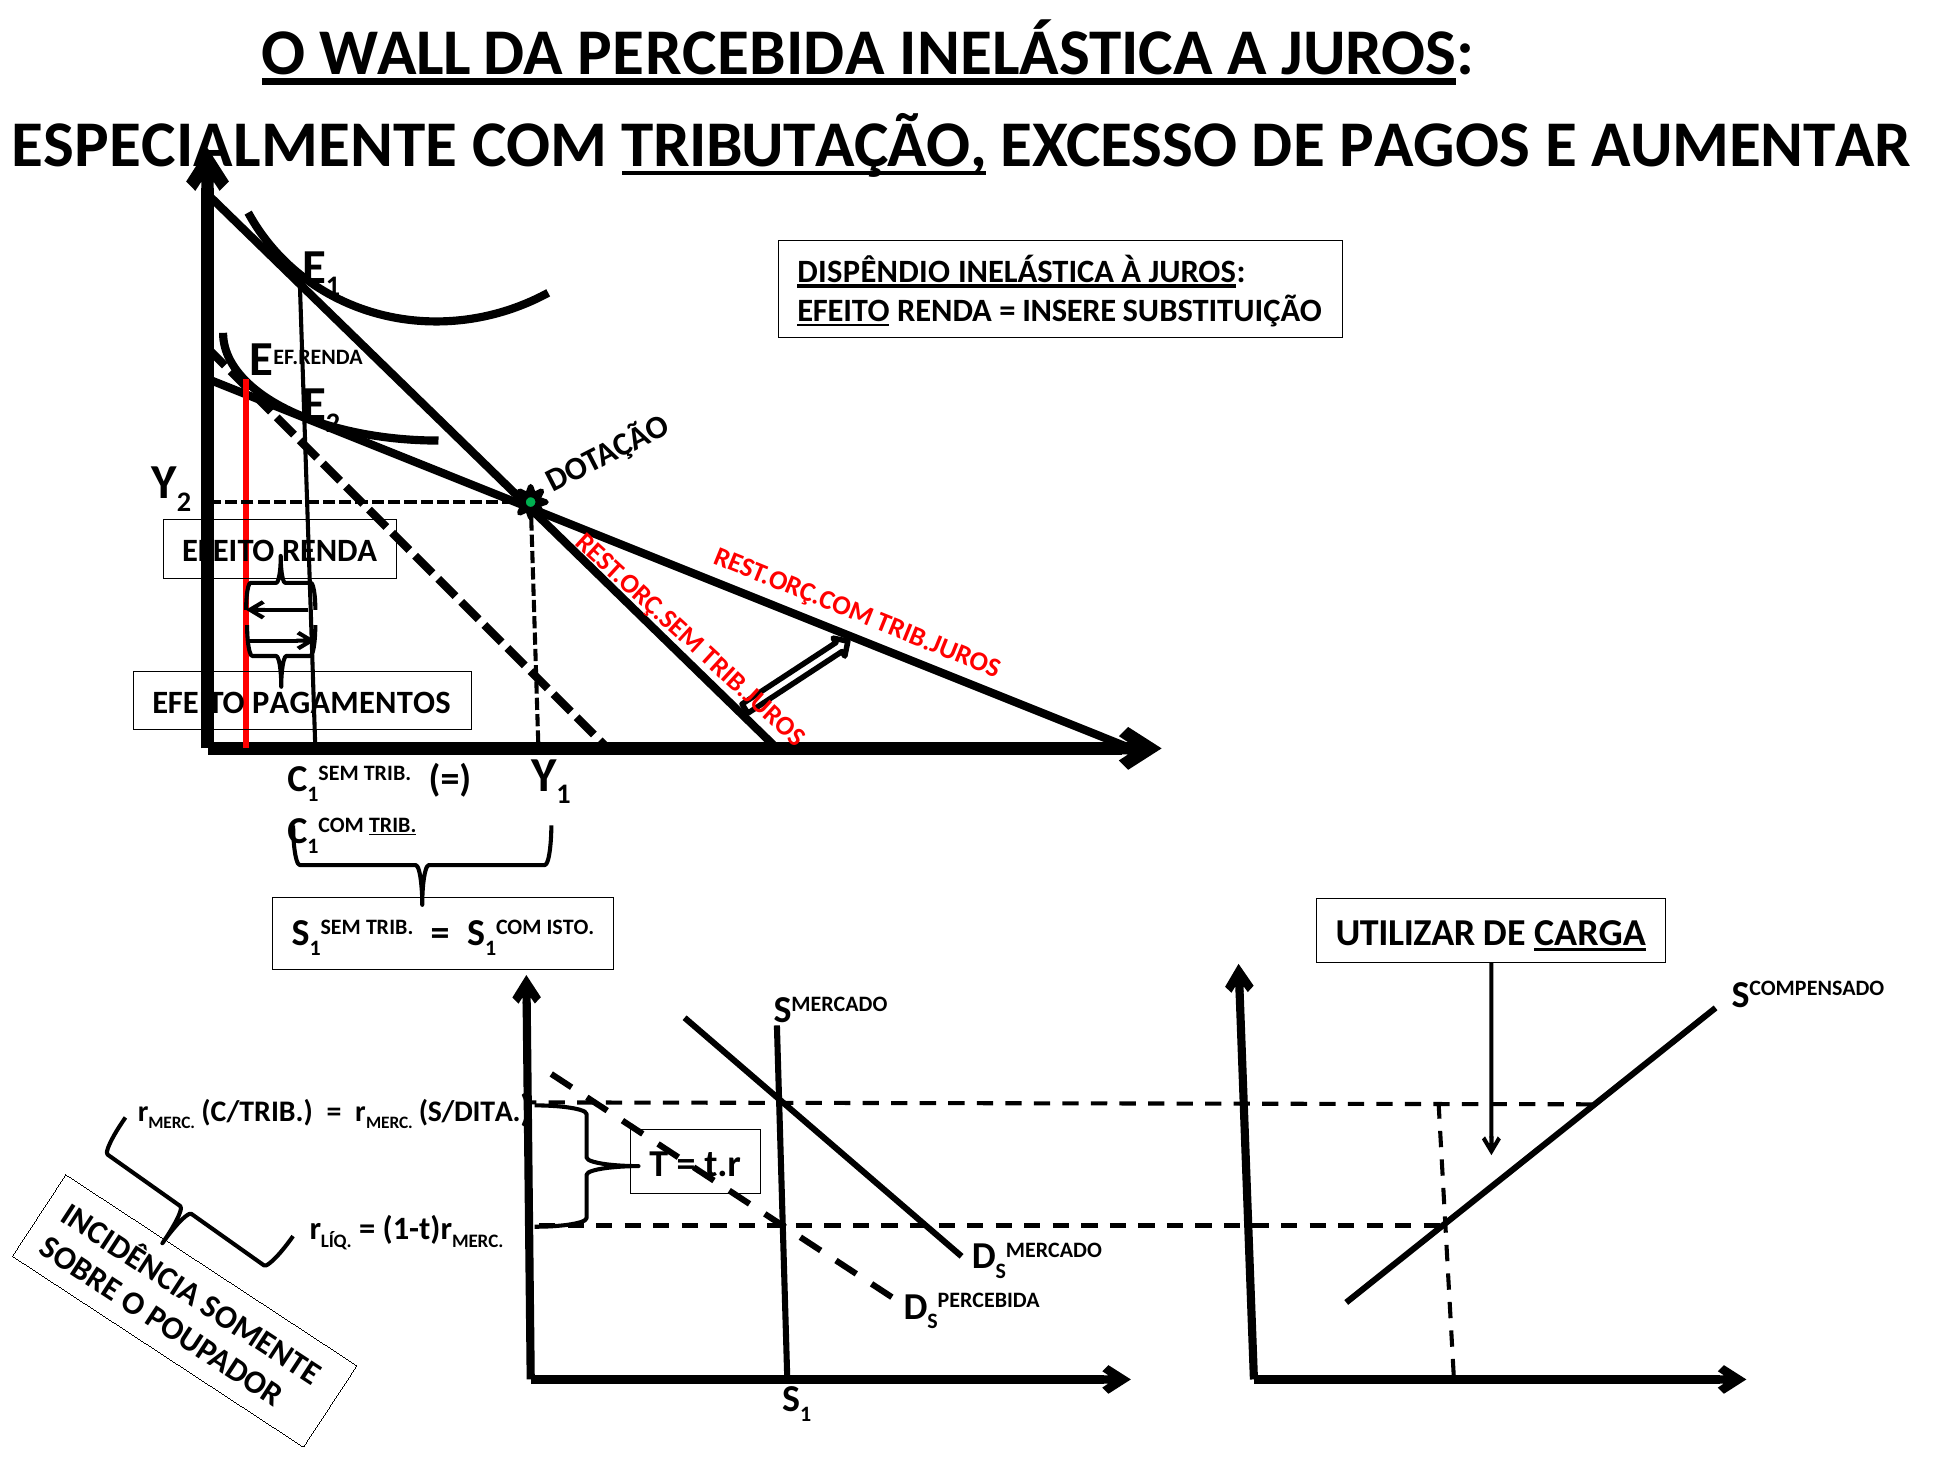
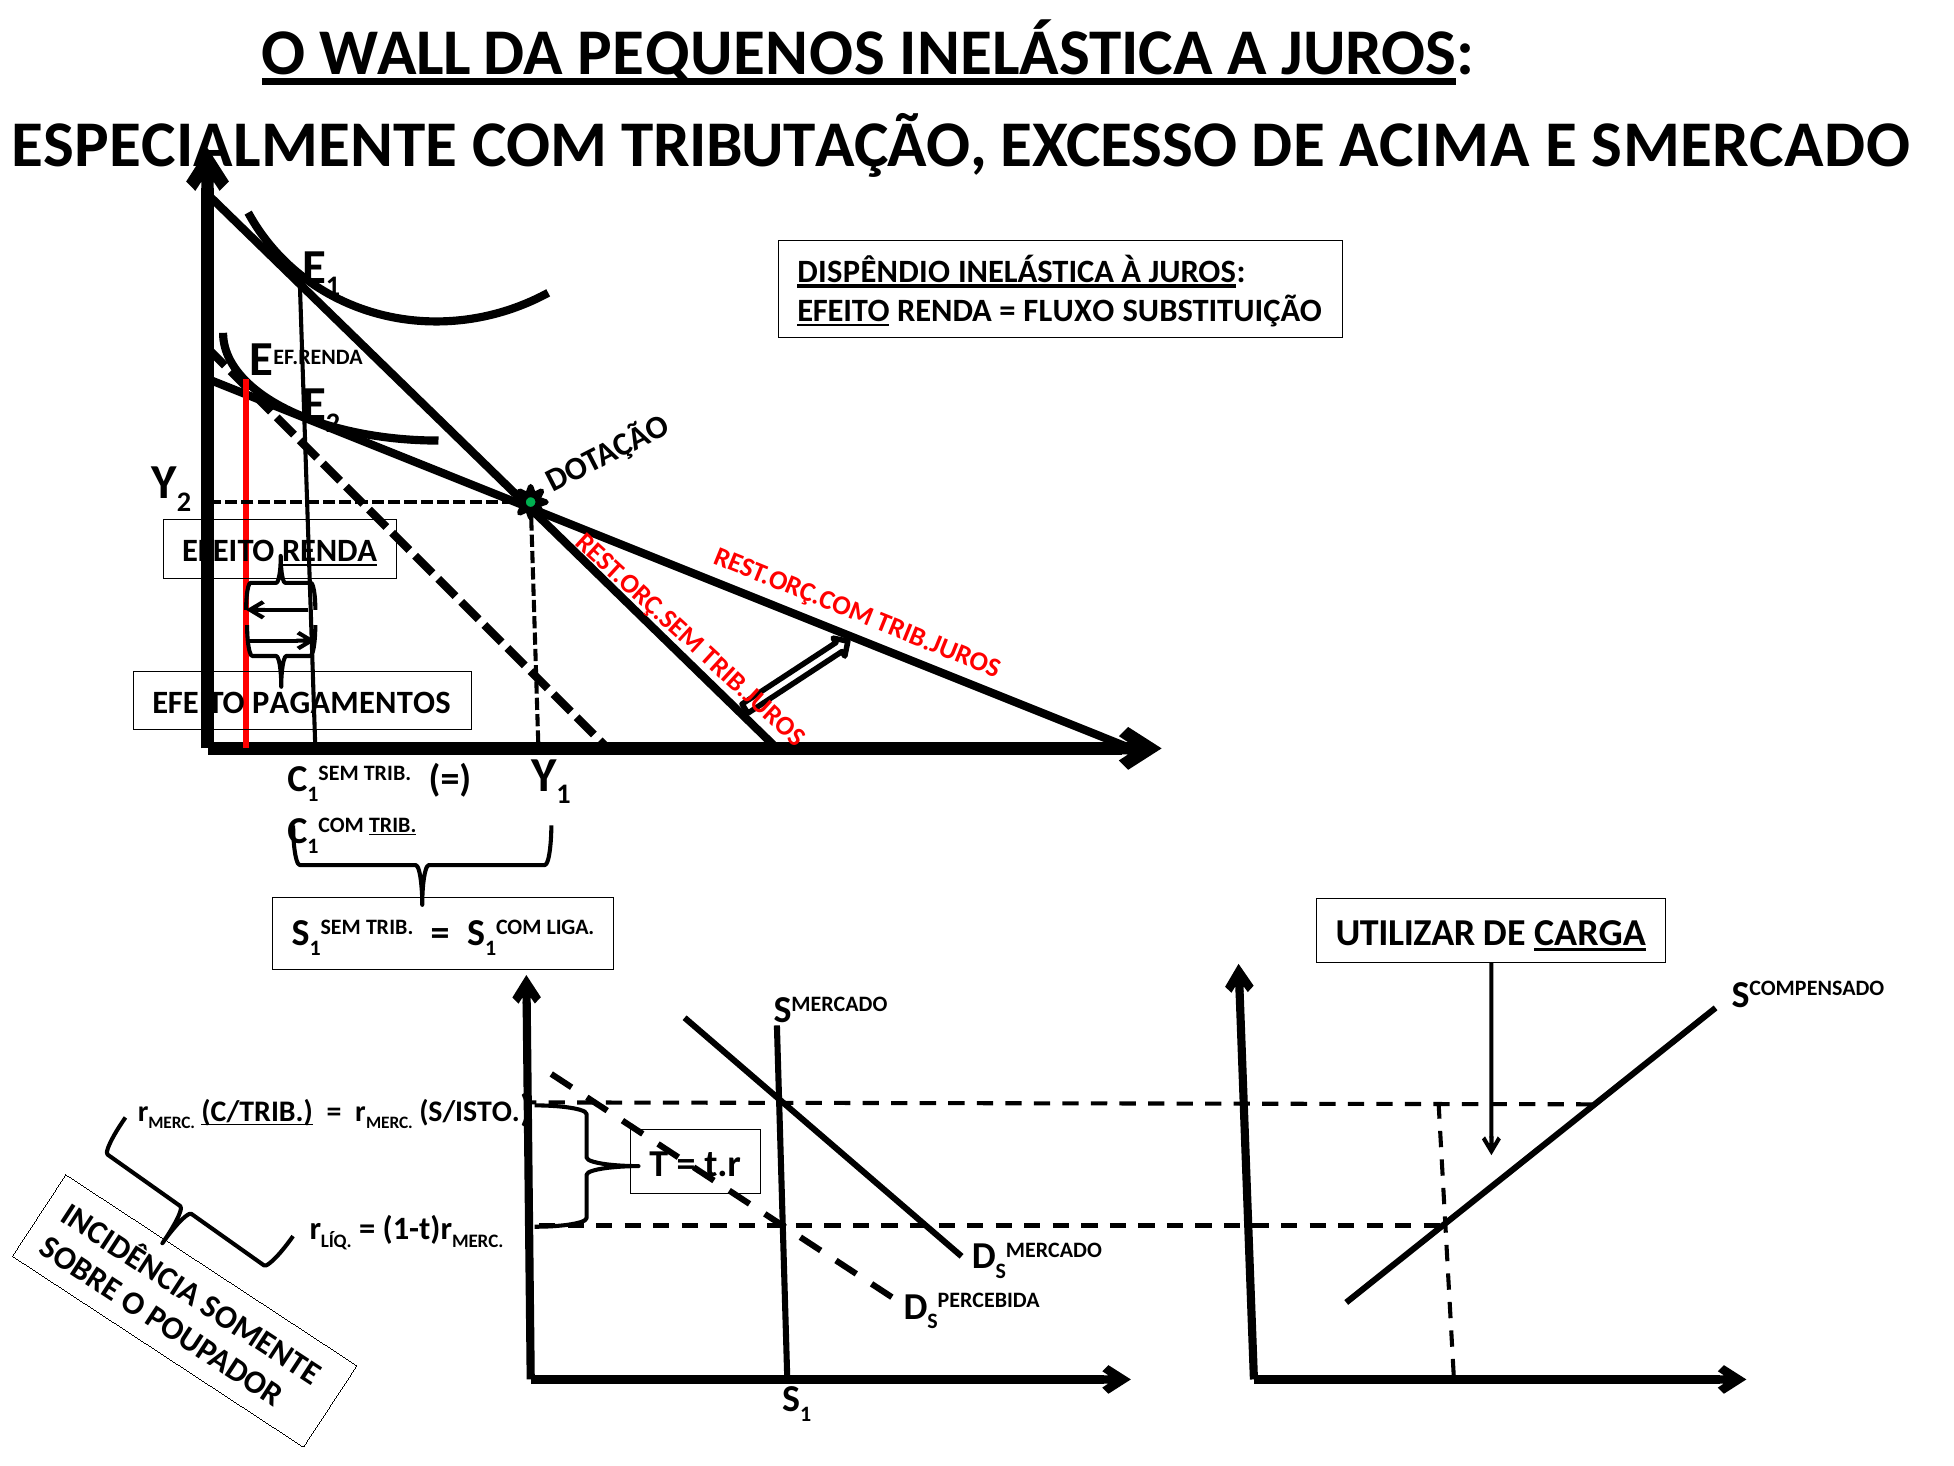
DA PERCEBIDA: PERCEBIDA -> PEQUENOS (731, 53)
TRIBUTAÇÃO underline: present -> none (804, 145)
PAGOS: PAGOS -> ACIMA (1435, 145)
E AUMENTAR: AUMENTAR -> SMERCADO (1751, 145)
INSERE: INSERE -> FLUXO (1069, 311)
RENDA underline: none -> present (330, 551)
ISTO: ISTO -> LIGA (571, 927)
C/TRIB underline: none -> present (257, 1111)
S/DITA: S/DITA -> S/ISTO (470, 1111)
